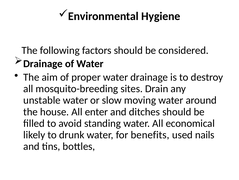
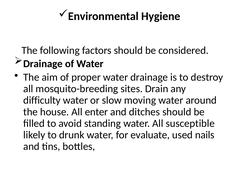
unstable: unstable -> difficulty (42, 100)
economical: economical -> susceptible (190, 123)
benefits: benefits -> evaluate (150, 134)
